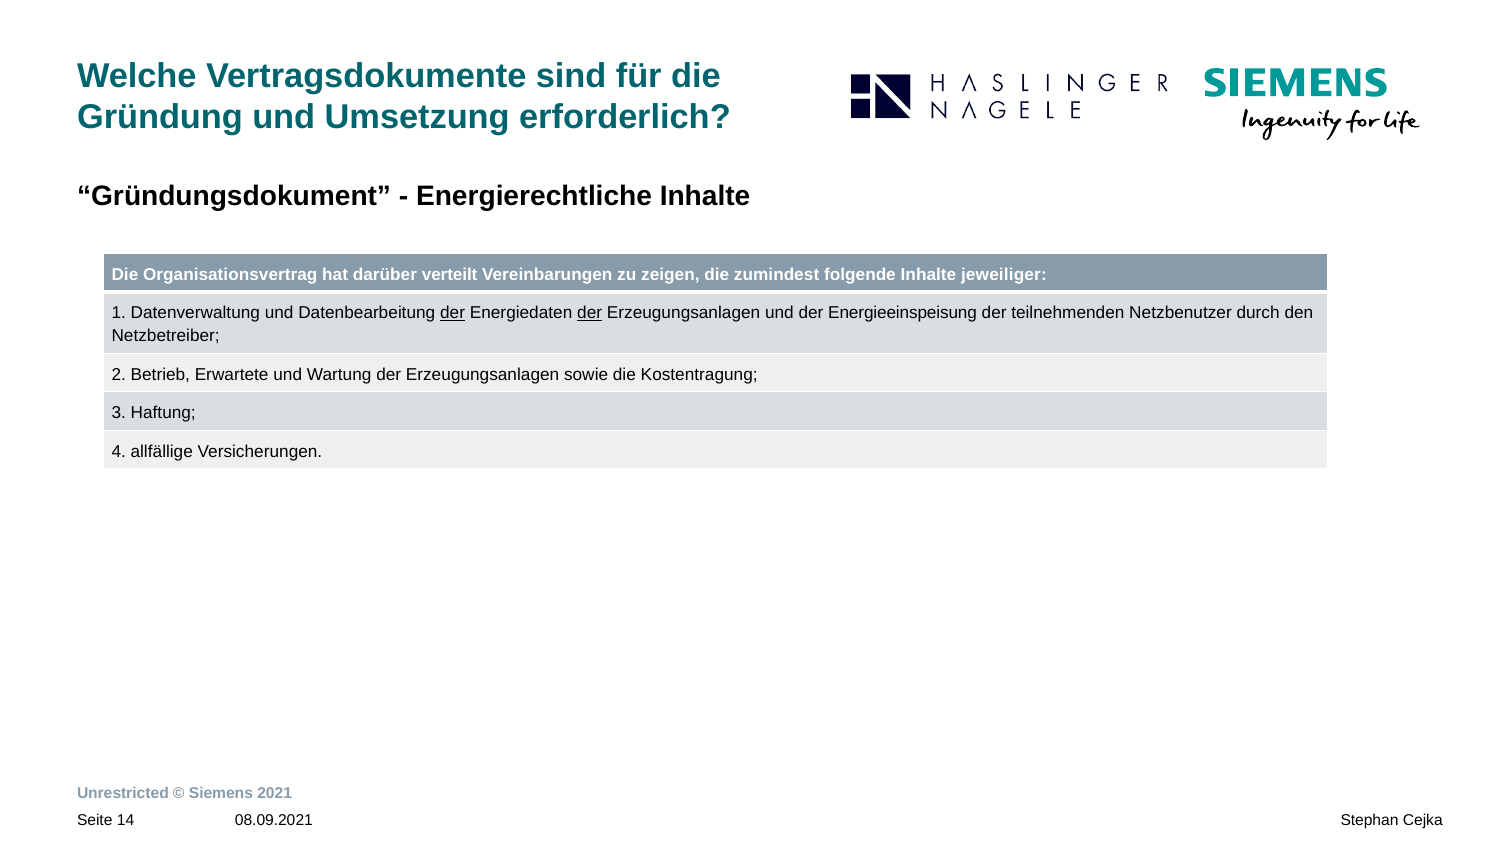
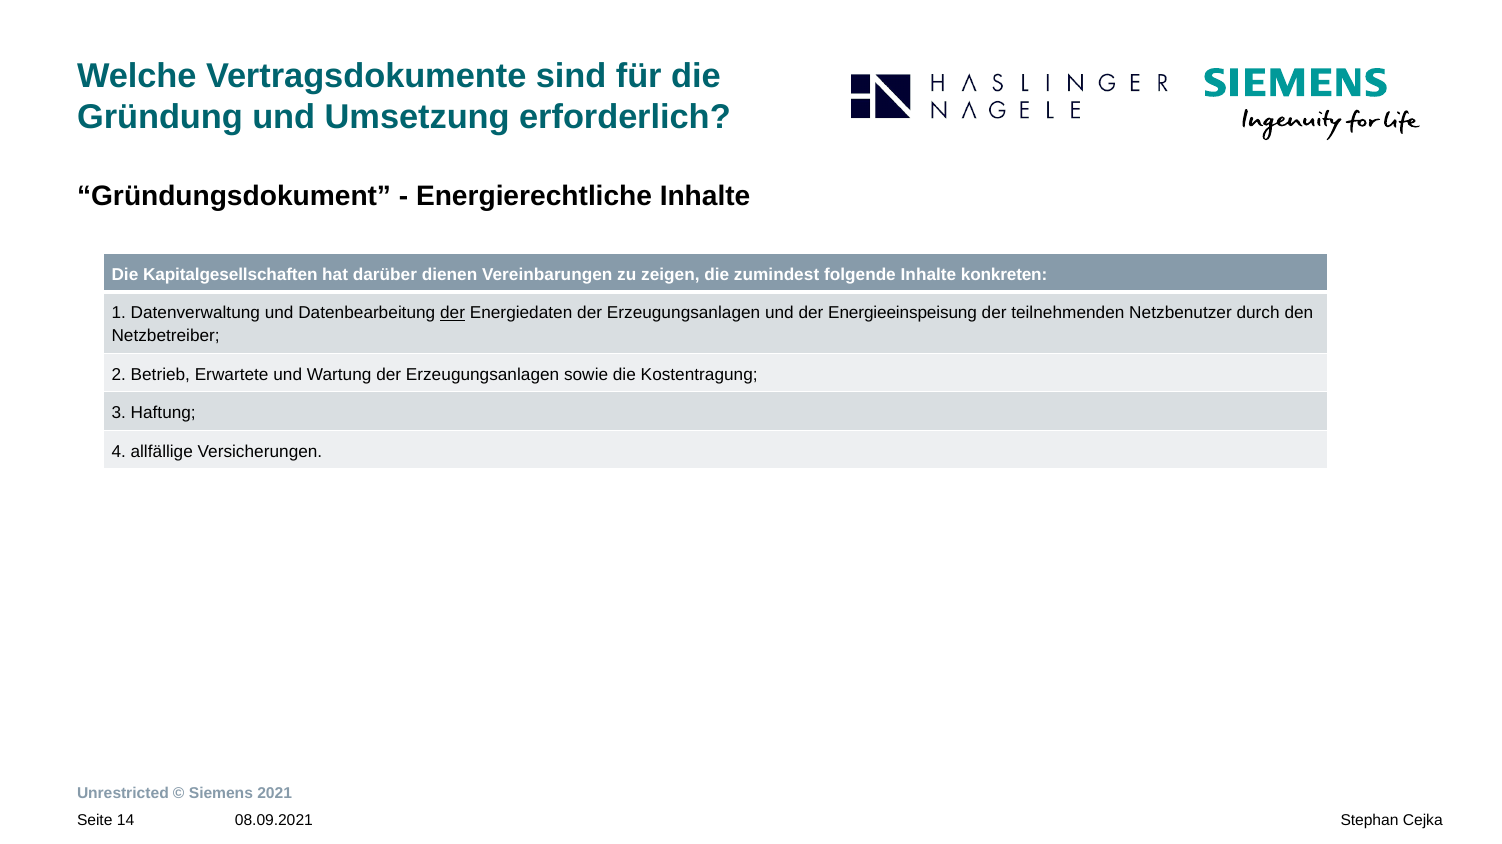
Organisationsvertrag: Organisationsvertrag -> Kapitalgesellschaften (230, 275)
verteilt: verteilt -> dienen (450, 275)
jeweiliger: jeweiliger -> konkreten (1004, 275)
der underline: present -> none (590, 313)
